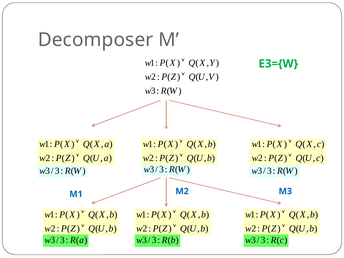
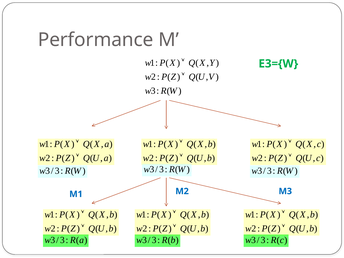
Decomposer: Decomposer -> Performance (96, 40)
